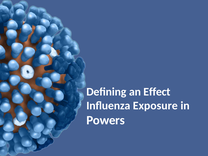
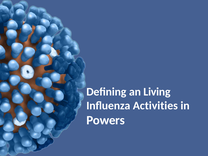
Effect: Effect -> Living (157, 92)
Exposure: Exposure -> Activities (155, 106)
